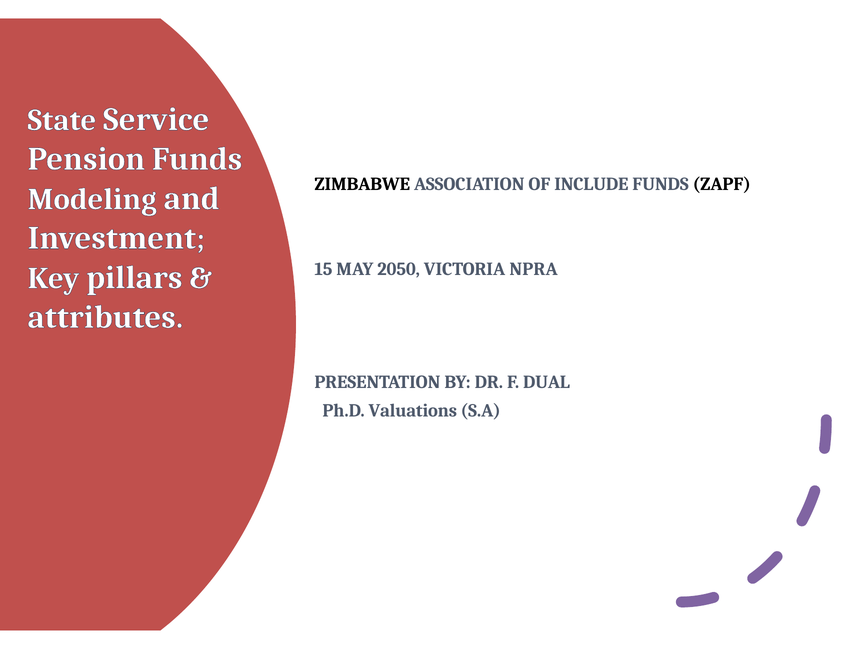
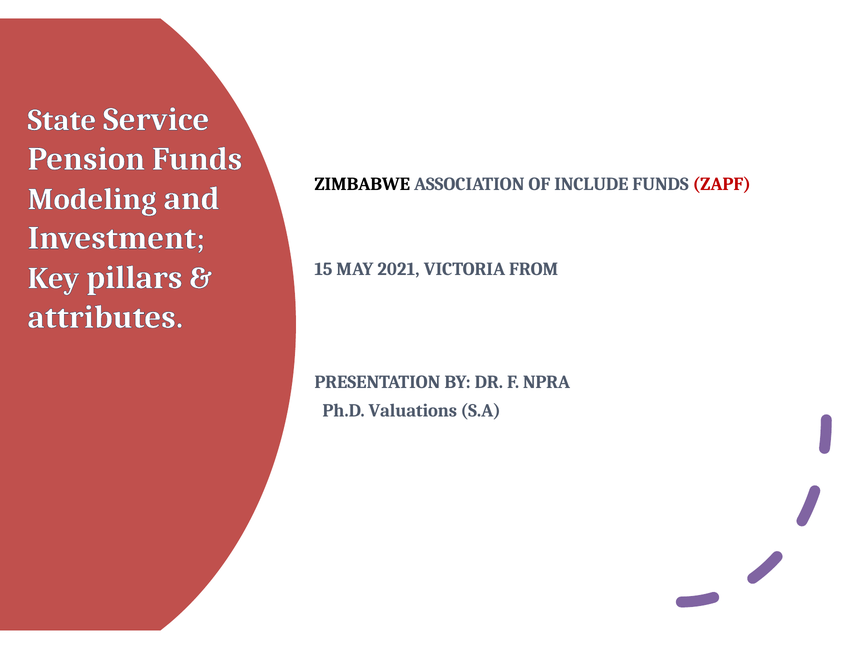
ZAPF colour: black -> red (722, 184)
2050: 2050 -> 2021 (398, 269)
NPRA: NPRA -> FROM (534, 269)
DUAL: DUAL -> NPRA (546, 383)
